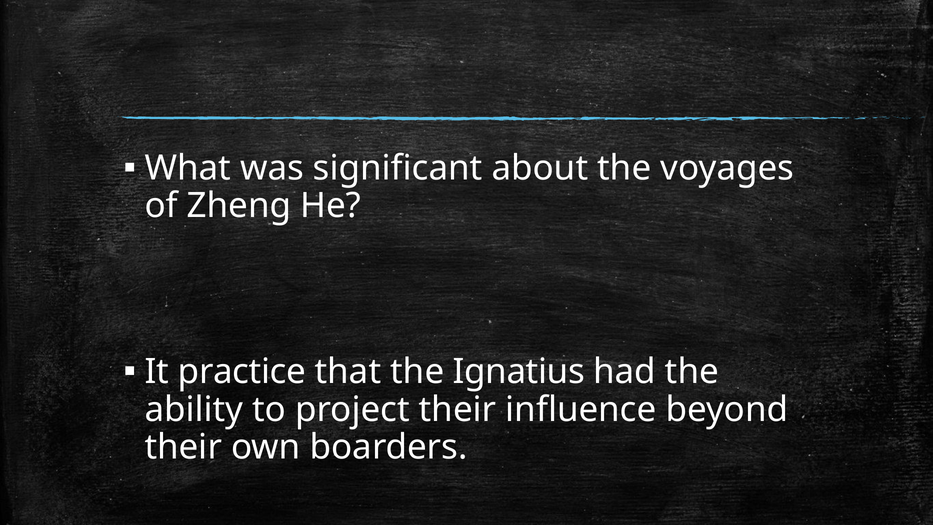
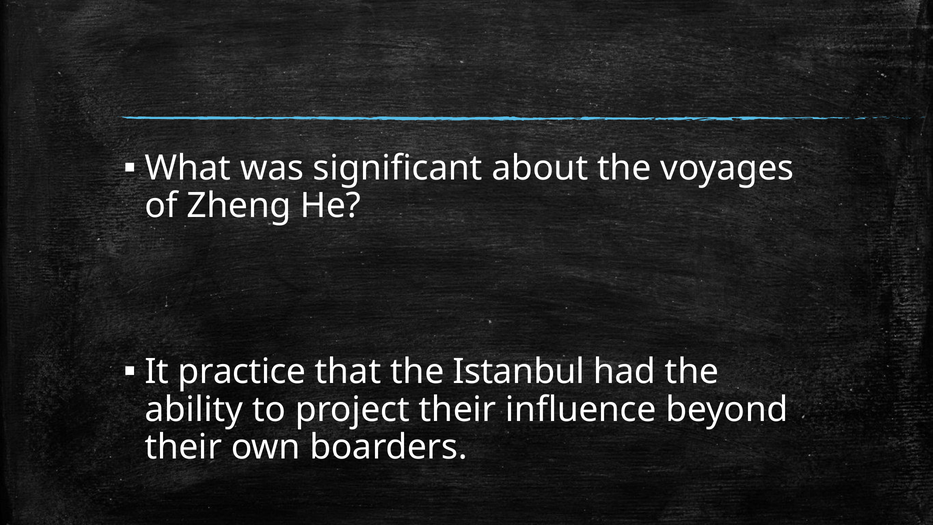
Ignatius: Ignatius -> Istanbul (519, 372)
